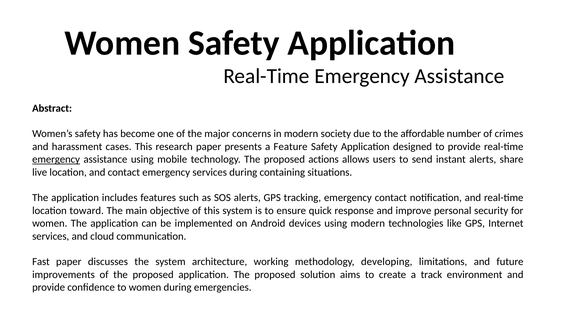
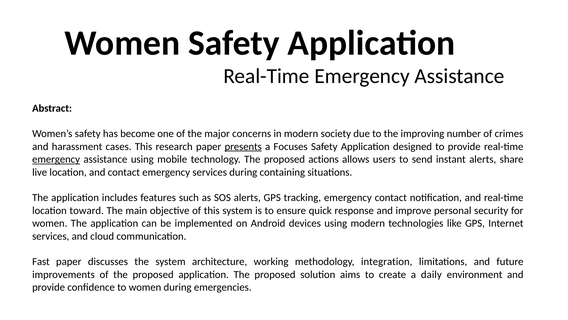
affordable: affordable -> improving (422, 134)
presents underline: none -> present (243, 146)
Feature: Feature -> Focuses (291, 146)
developing: developing -> integration (387, 261)
track: track -> daily (431, 274)
